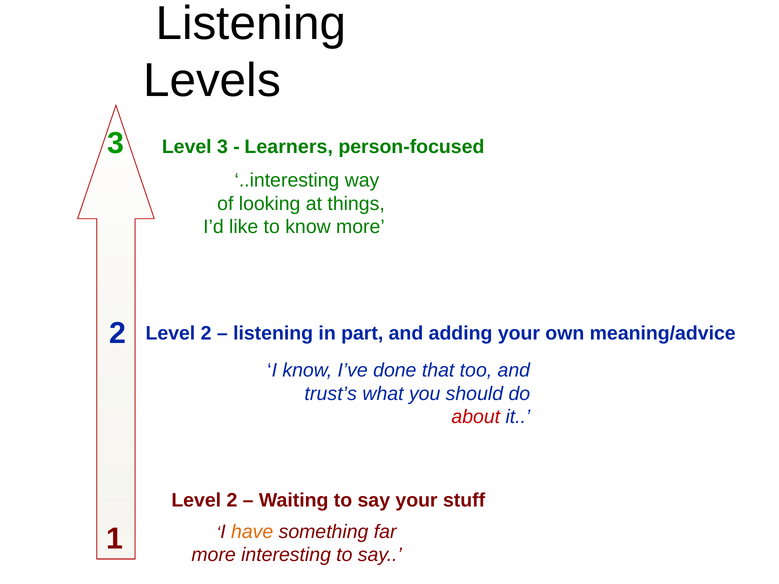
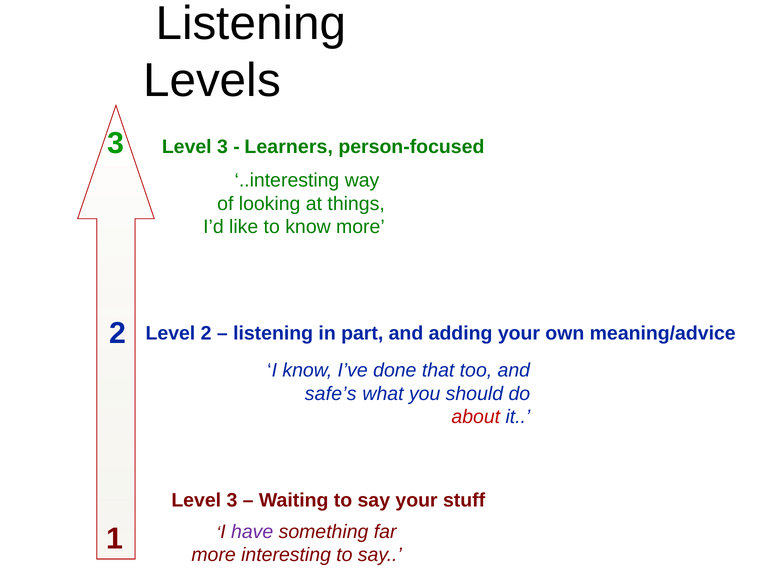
trust’s: trust’s -> safe’s (331, 394)
2: 2 -> 3 (232, 500)
have colour: orange -> purple (252, 532)
